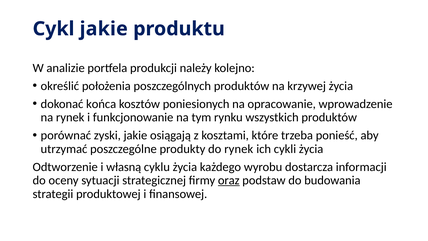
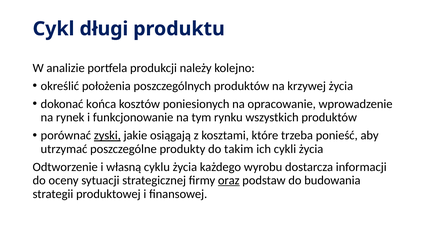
Cykl jakie: jakie -> długi (104, 29)
zyski underline: none -> present (107, 135)
do rynek: rynek -> takim (239, 149)
